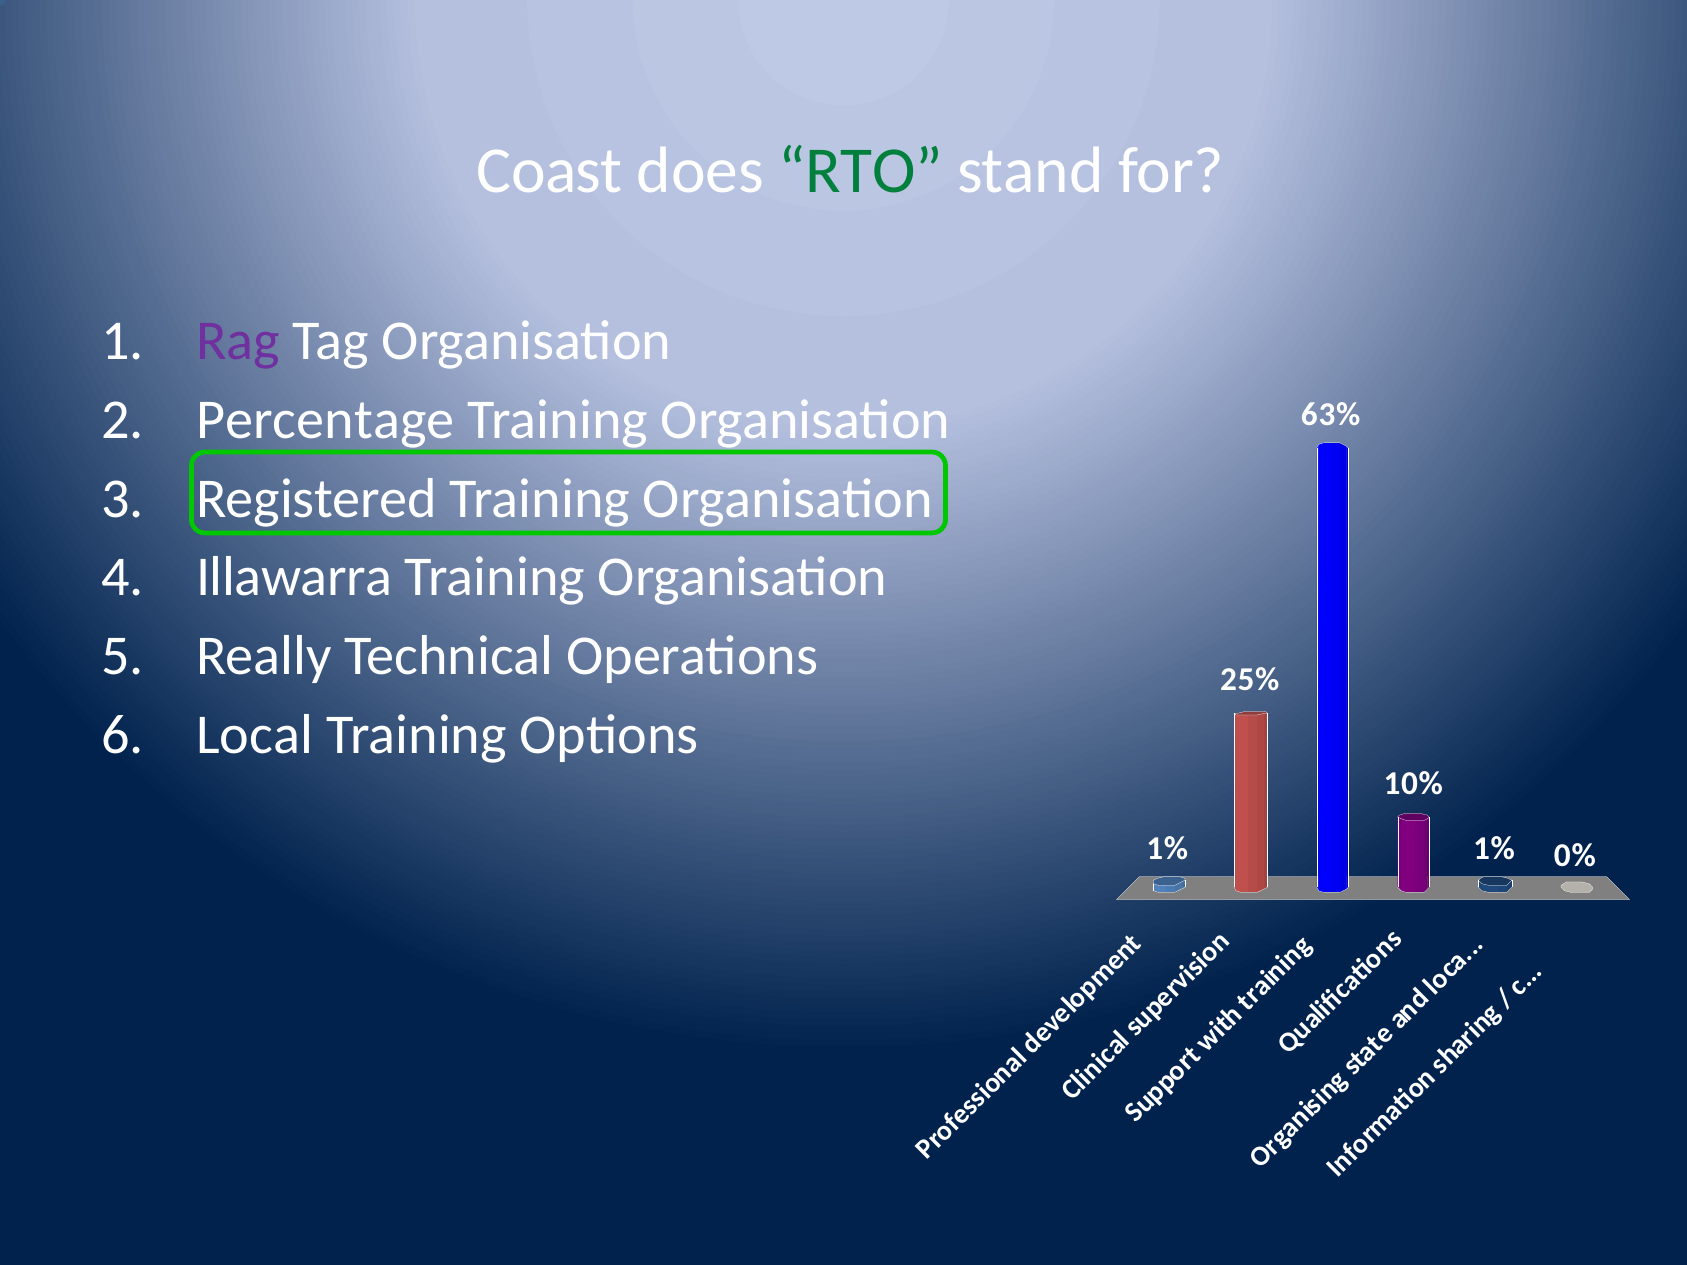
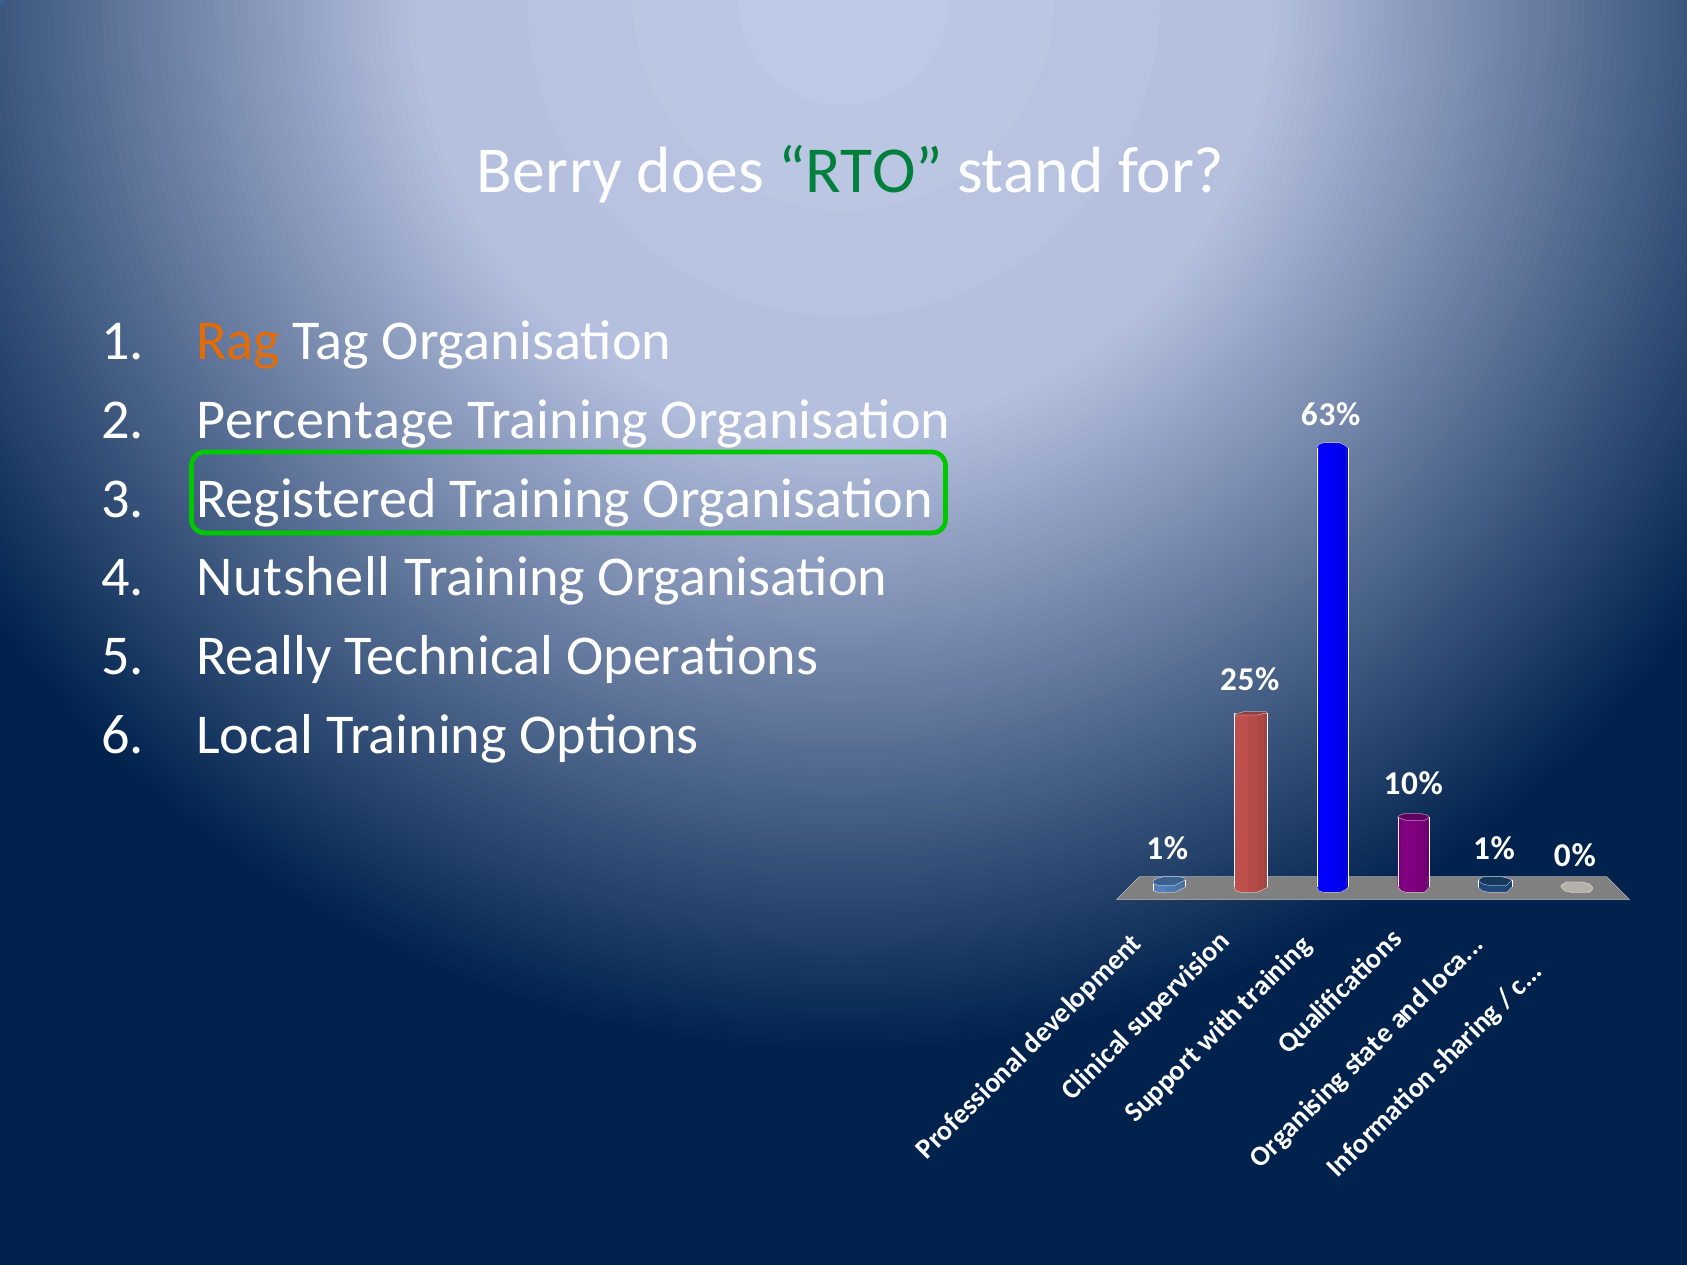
Coast: Coast -> Berry (549, 171)
Rag colour: purple -> orange (238, 341)
Illawarra: Illawarra -> Nutshell (294, 577)
